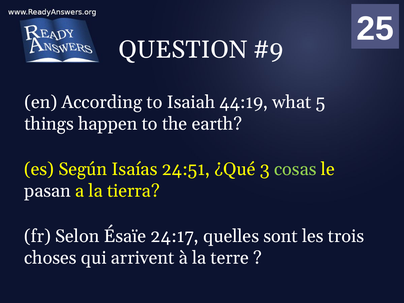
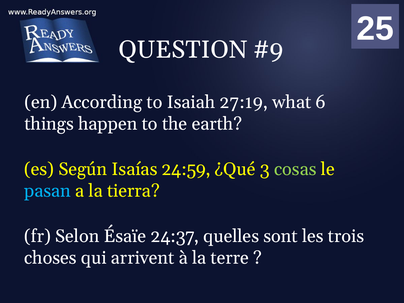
44:19: 44:19 -> 27:19 (244, 102)
5: 5 -> 6 (321, 102)
24:51: 24:51 -> 24:59 (186, 169)
pasan colour: white -> light blue (48, 191)
24:17: 24:17 -> 24:37 (175, 236)
